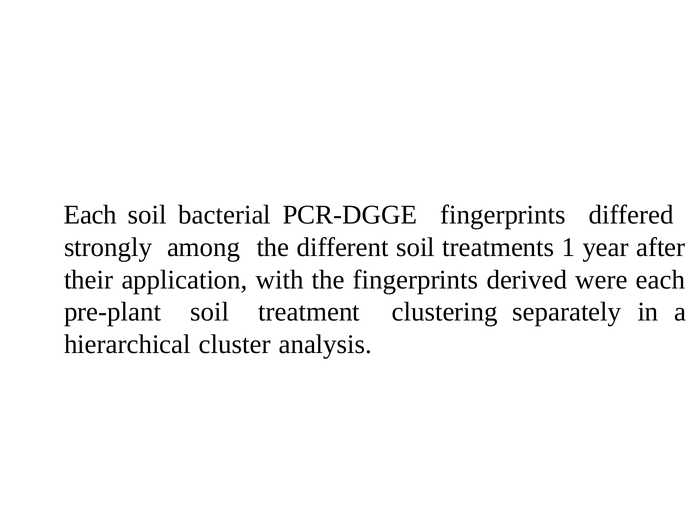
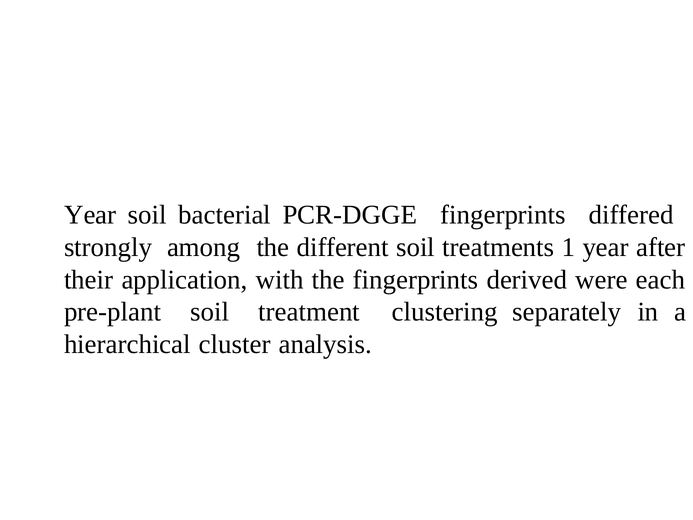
Each: Each -> Year (90, 215)
